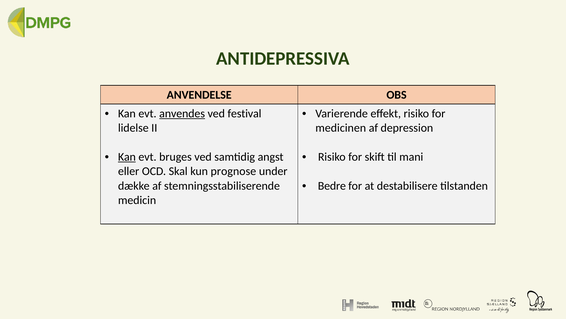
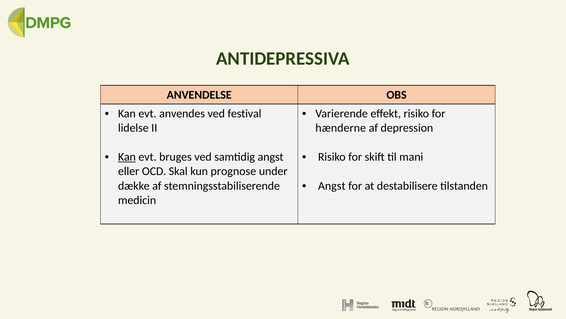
anvendes underline: present -> none (182, 113)
medicinen: medicinen -> hænderne (341, 128)
Bedre: Bedre -> Angst (332, 186)
